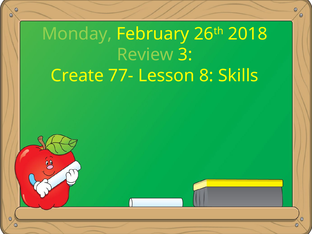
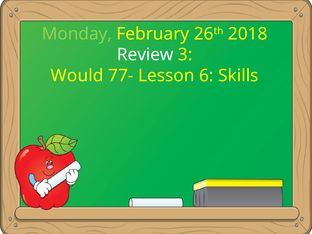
Review colour: light green -> white (145, 55)
Create: Create -> Would (77, 76)
8: 8 -> 6 (206, 76)
